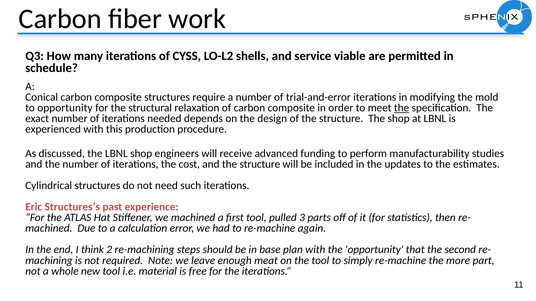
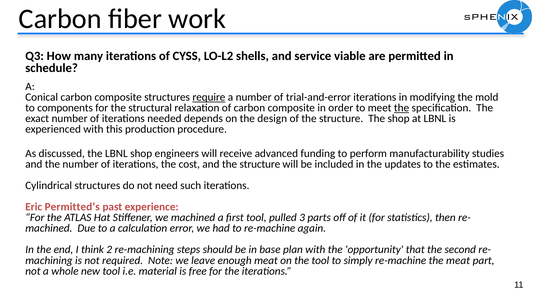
require underline: none -> present (209, 97)
to opportunity: opportunity -> components (65, 108)
Structures’s: Structures’s -> Permitted’s (72, 207)
the more: more -> meat (458, 261)
